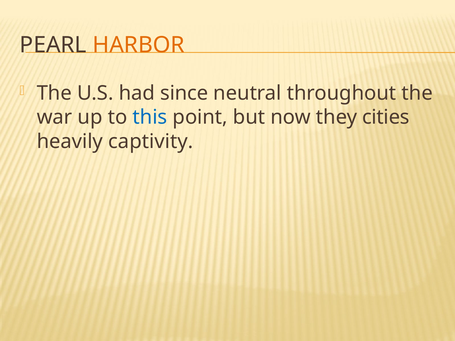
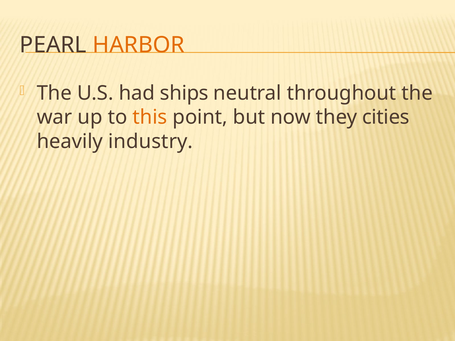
since: since -> ships (184, 93)
this colour: blue -> orange (150, 117)
captivity: captivity -> industry (151, 142)
